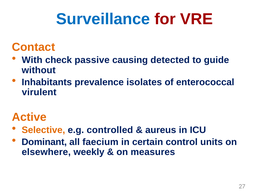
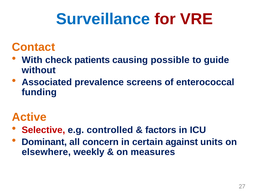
passive: passive -> patients (92, 60)
detected: detected -> possible (170, 60)
Inhabitants: Inhabitants -> Associated (47, 82)
isolates: isolates -> screens (144, 82)
virulent: virulent -> funding (39, 93)
Selective colour: orange -> red (43, 131)
aureus: aureus -> factors (161, 131)
faecium: faecium -> concern (101, 143)
control: control -> against (182, 143)
